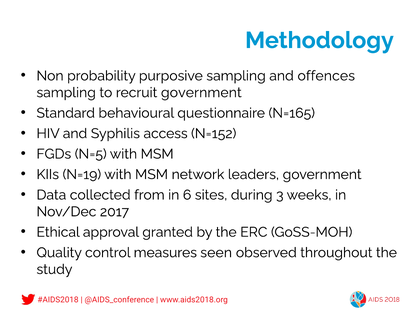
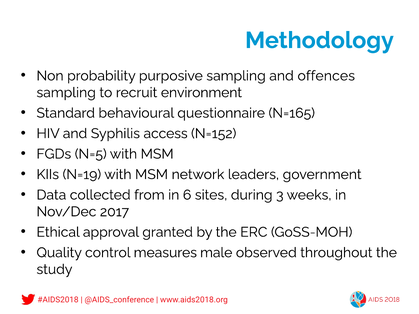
recruit government: government -> environment (201, 93)
seen: seen -> male (216, 253)
